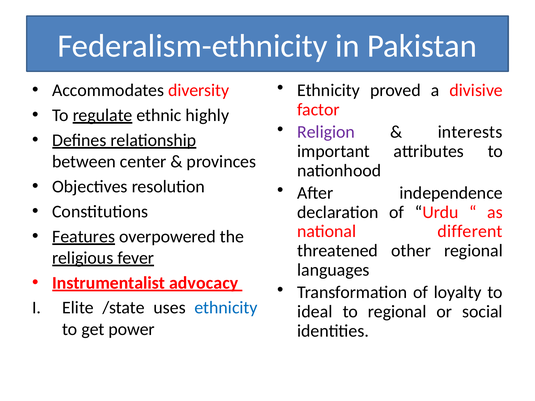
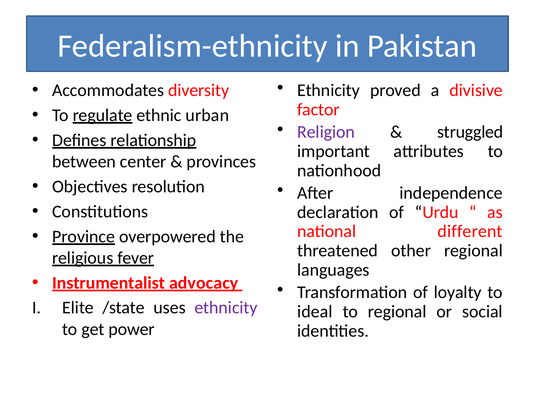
highly: highly -> urban (207, 115)
interests: interests -> struggled (470, 132)
Features: Features -> Province (84, 237)
ethnicity colour: blue -> purple (226, 308)
